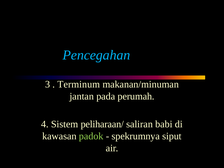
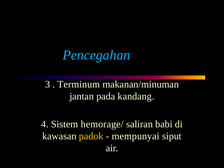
perumah: perumah -> kandang (136, 96)
peliharaan/: peliharaan/ -> hemorage/ (102, 124)
padok colour: light green -> yellow (91, 136)
spekrumnya: spekrumnya -> mempunyai (136, 136)
